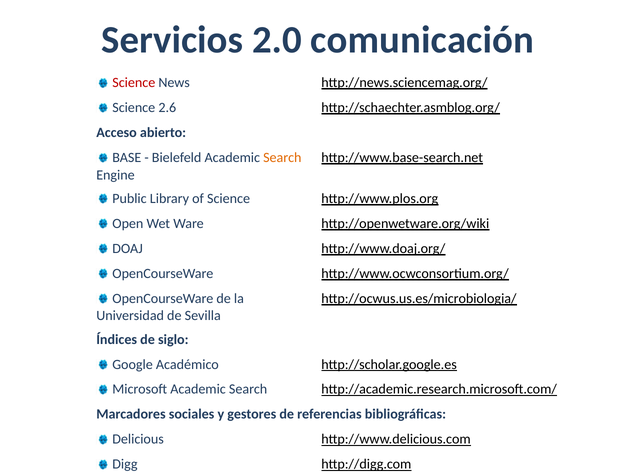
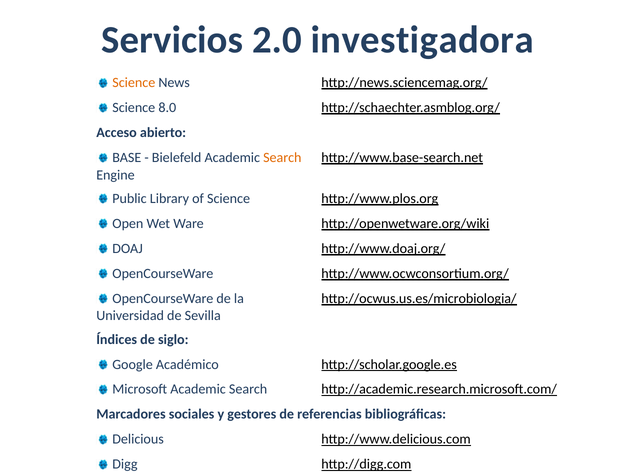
comunicación: comunicación -> investigadora (422, 40)
Science colour: red -> orange (134, 83)
2.6: 2.6 -> 8.0 (167, 108)
